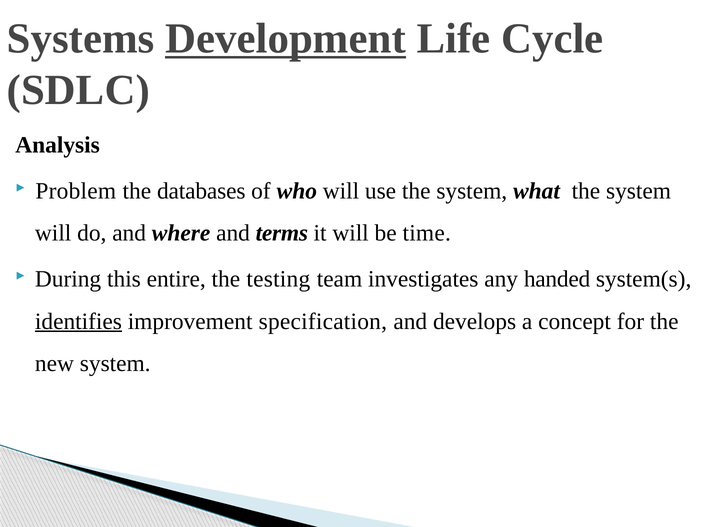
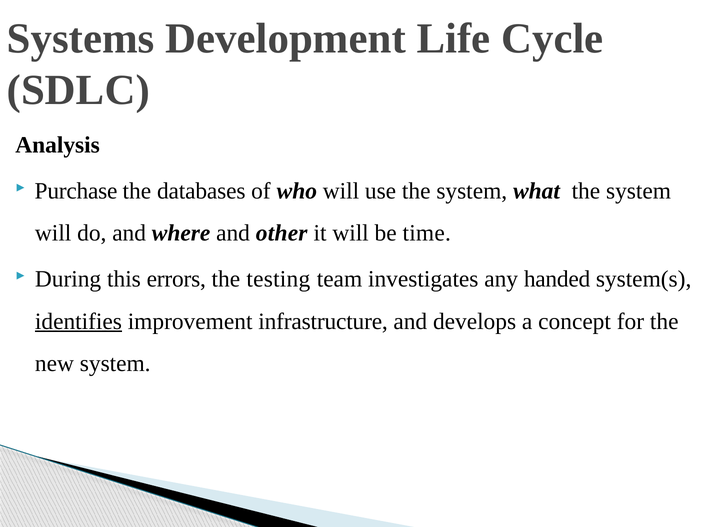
Development underline: present -> none (286, 39)
Problem: Problem -> Purchase (76, 191)
terms: terms -> other (282, 233)
entire: entire -> errors (176, 279)
specification: specification -> infrastructure (323, 321)
